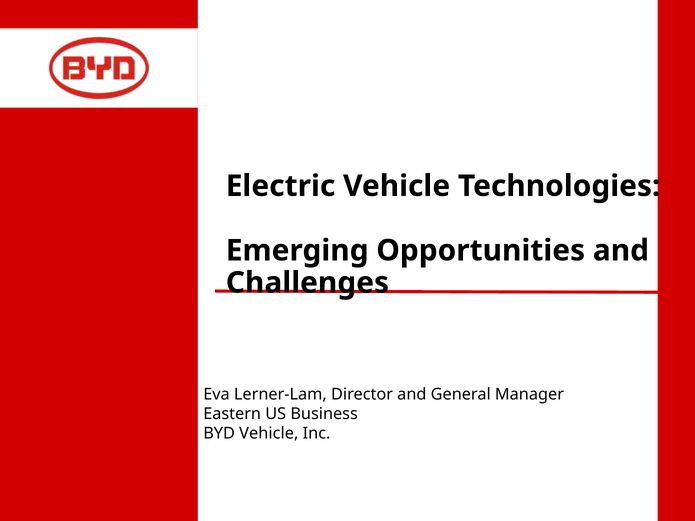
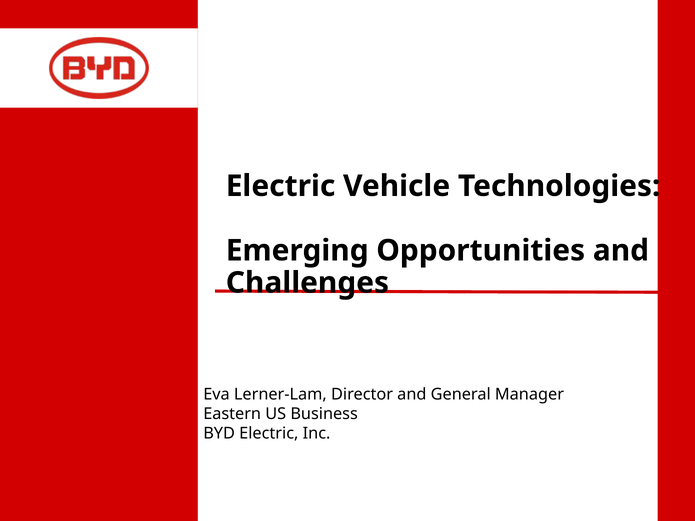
BYD Vehicle: Vehicle -> Electric (269, 434)
